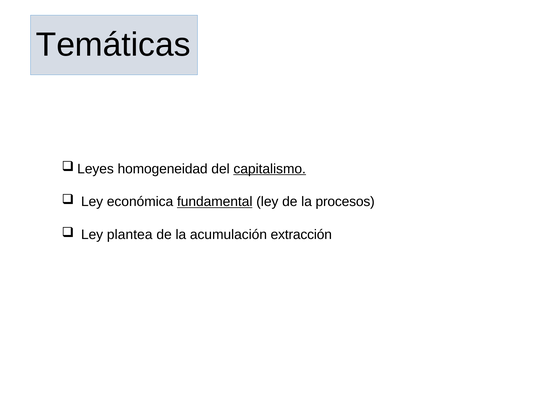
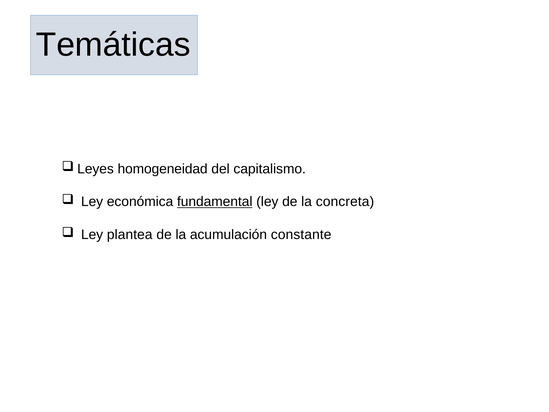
capitalismo underline: present -> none (270, 169)
procesos: procesos -> concreta (345, 202)
extracción: extracción -> constante (301, 235)
